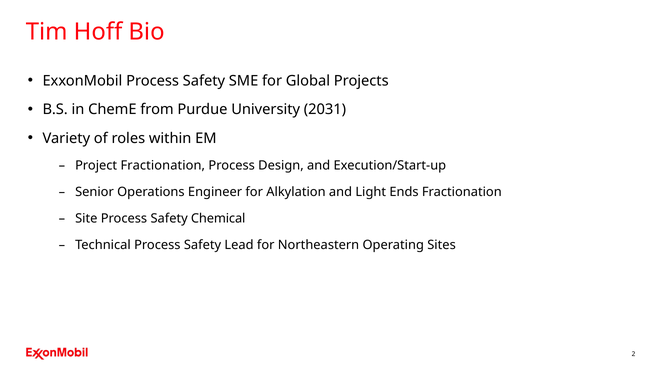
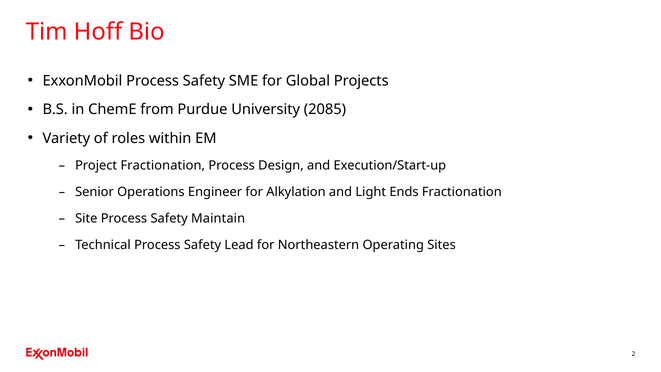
2031: 2031 -> 2085 (325, 109)
Chemical: Chemical -> Maintain (218, 218)
